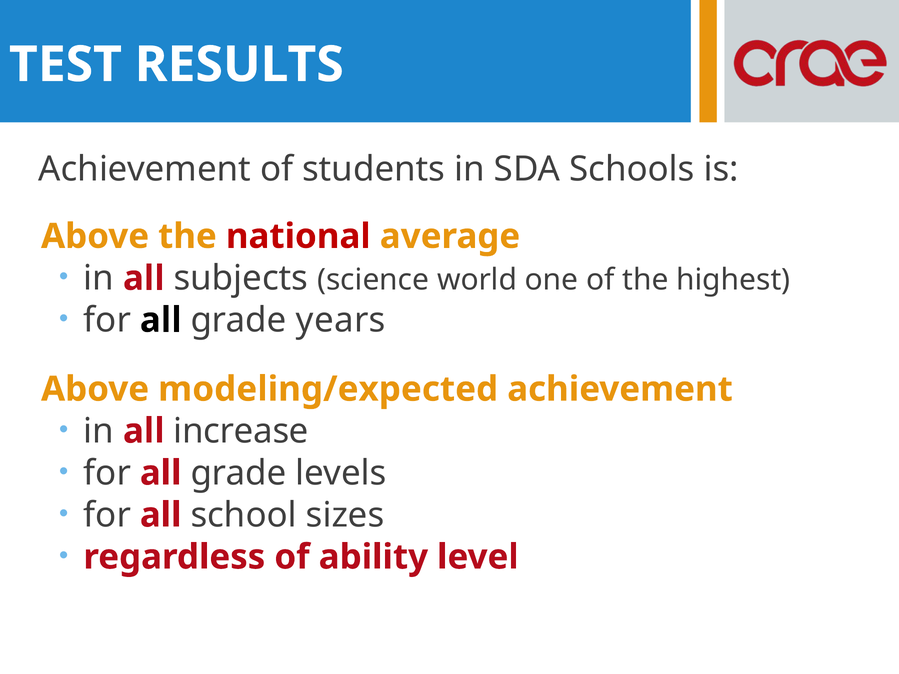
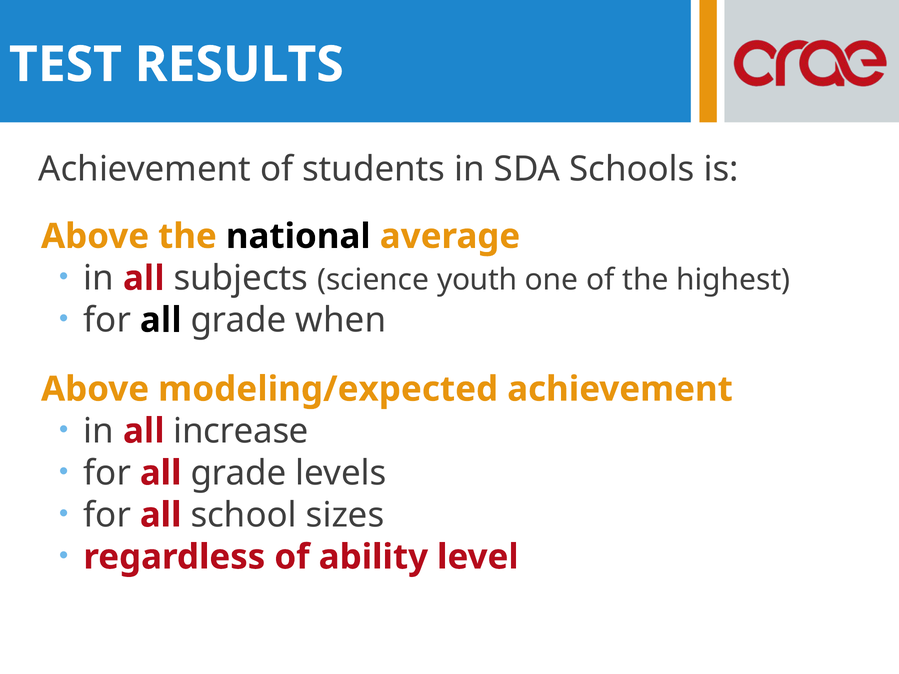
national colour: red -> black (298, 236)
world: world -> youth (477, 280)
years: years -> when (341, 320)
